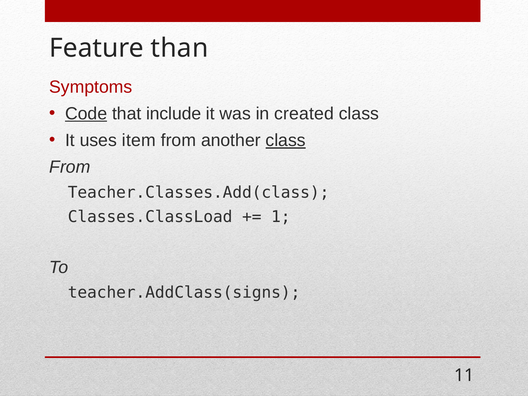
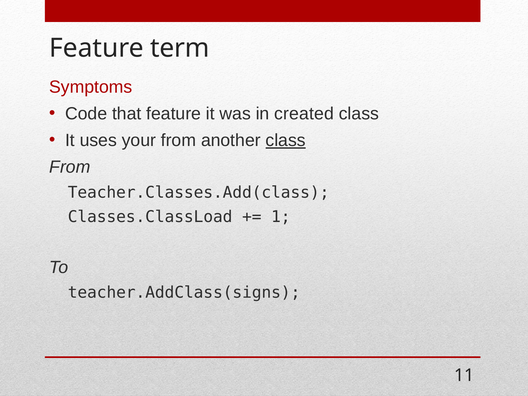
than: than -> term (180, 48)
Code underline: present -> none (86, 114)
that include: include -> feature (174, 114)
item: item -> your (139, 140)
